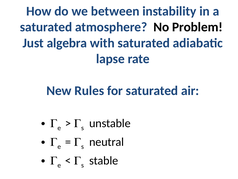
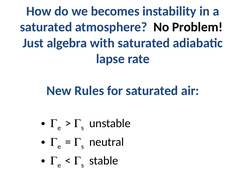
between: between -> becomes (115, 11)
